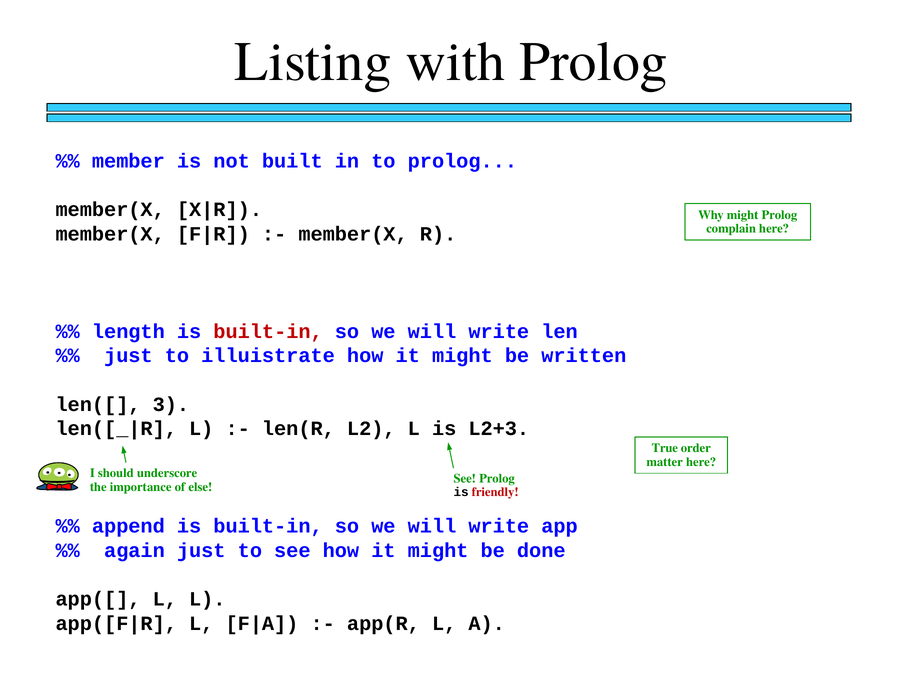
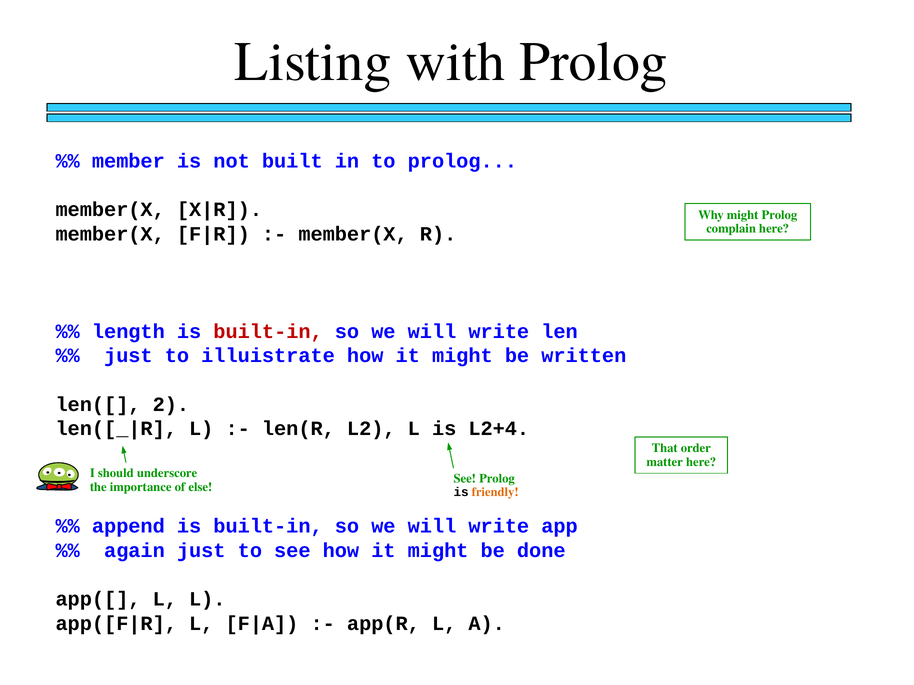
3: 3 -> 2 (171, 405)
L2+3: L2+3 -> L2+4 (499, 429)
True: True -> That (665, 448)
friendly colour: red -> orange (495, 492)
